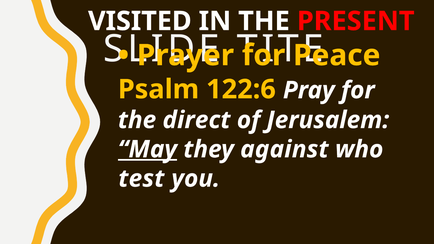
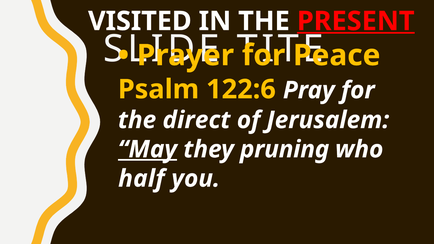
PRESENT underline: none -> present (356, 21)
against: against -> pruning (285, 149)
test: test -> half (141, 179)
